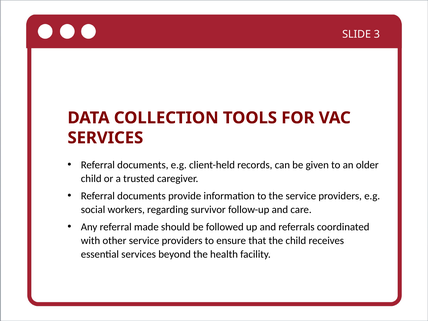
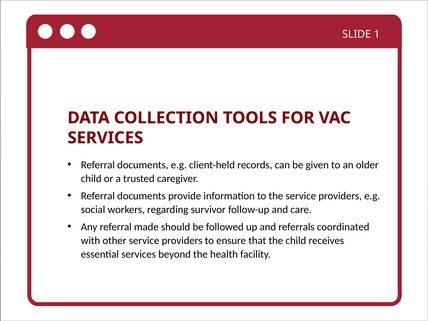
3: 3 -> 1 (377, 34)
